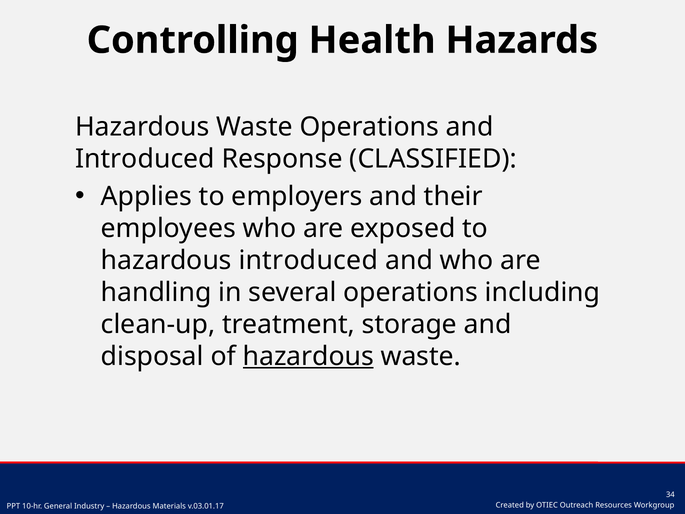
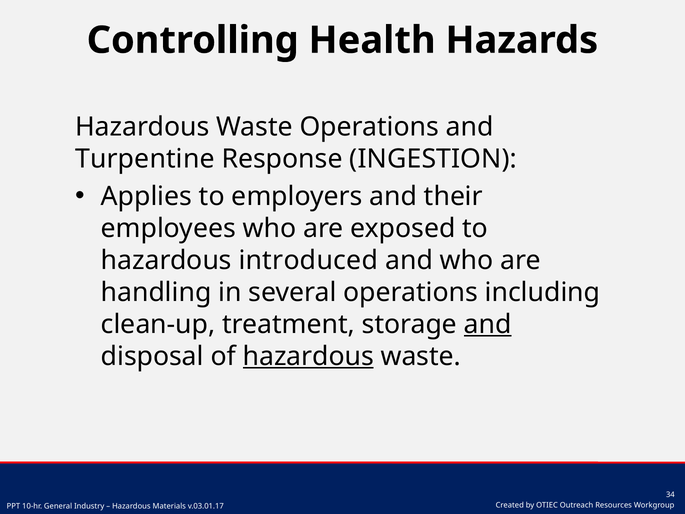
Introduced: Introduced -> Turpentine (145, 159)
CLASSIFIED: CLASSIFIED -> INGESTION (433, 159)
and underline: none -> present (488, 324)
